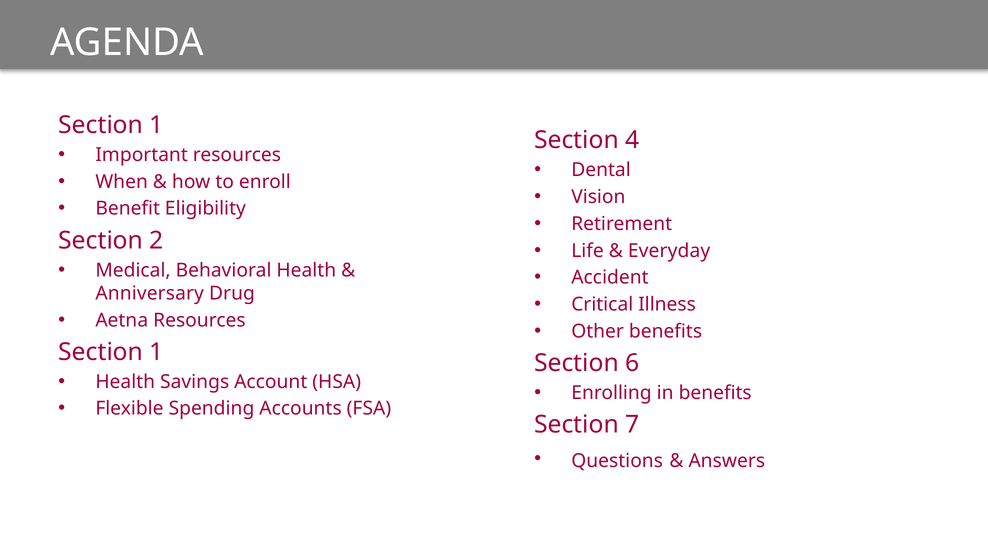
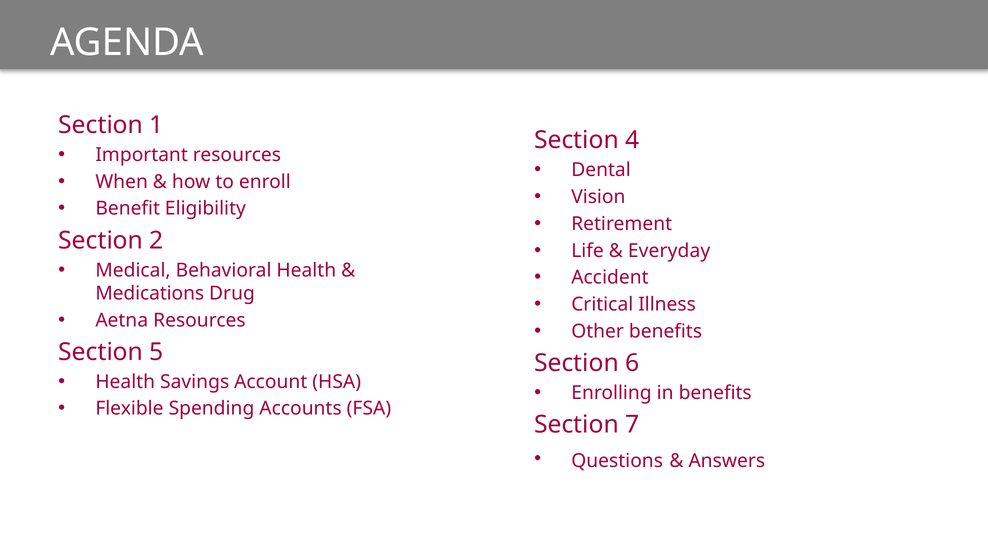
Anniversary: Anniversary -> Medications (150, 293)
1: 1 -> 5 (157, 352)
